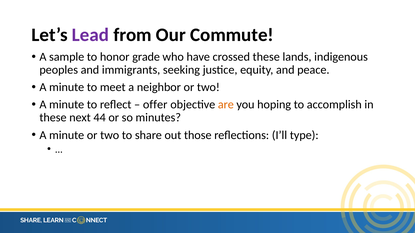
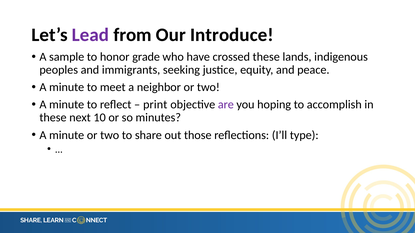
Commute: Commute -> Introduce (232, 35)
offer: offer -> print (155, 105)
are colour: orange -> purple (226, 105)
44: 44 -> 10 (100, 118)
